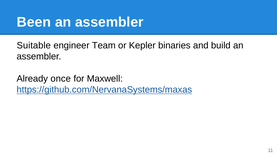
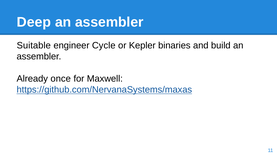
Been: Been -> Deep (34, 22)
Team: Team -> Cycle (104, 45)
